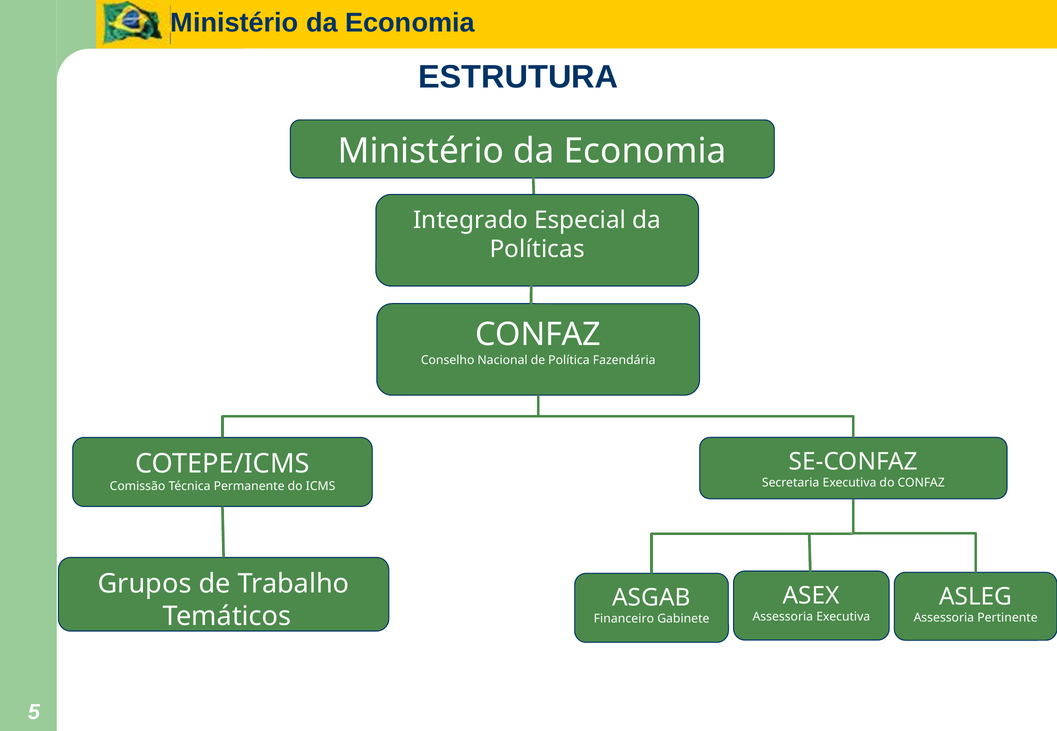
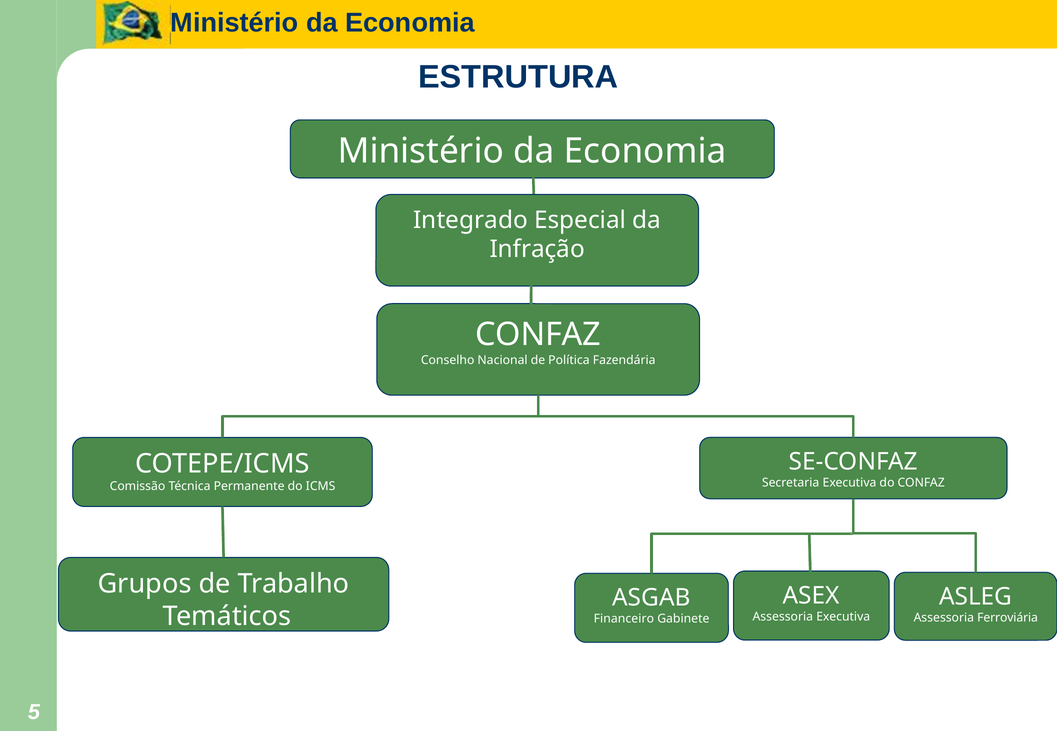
Políticas: Políticas -> Infração (537, 250)
Pertinente: Pertinente -> Ferroviária (1008, 619)
